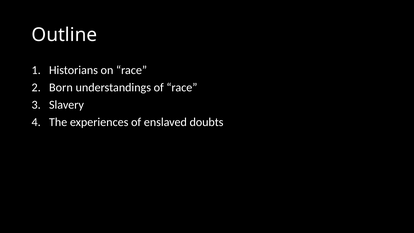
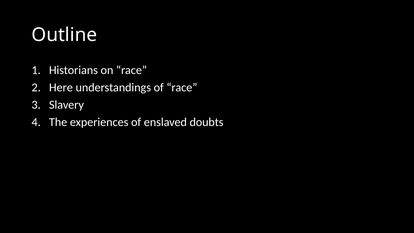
Born: Born -> Here (61, 87)
